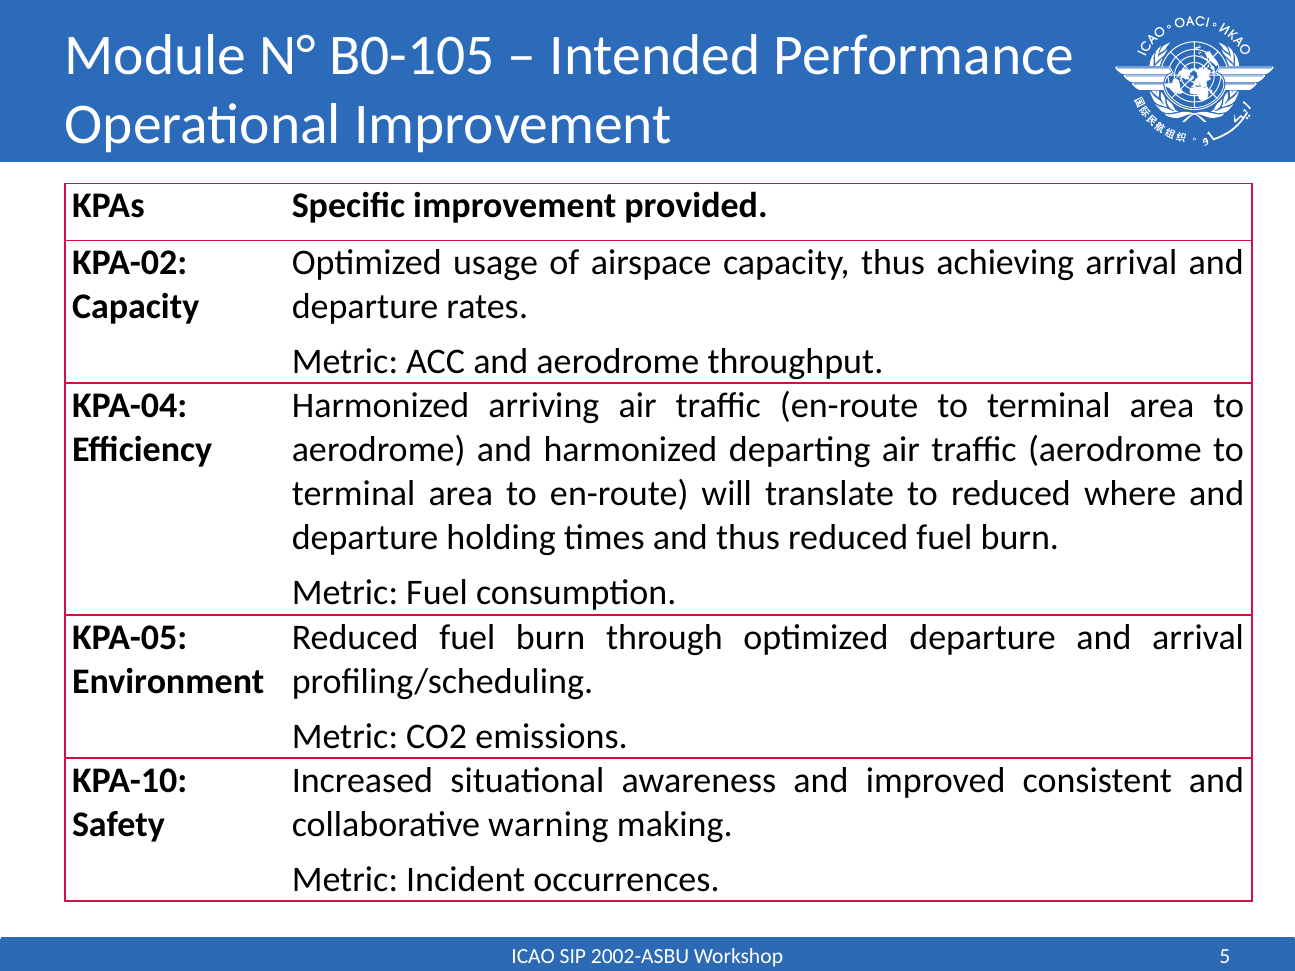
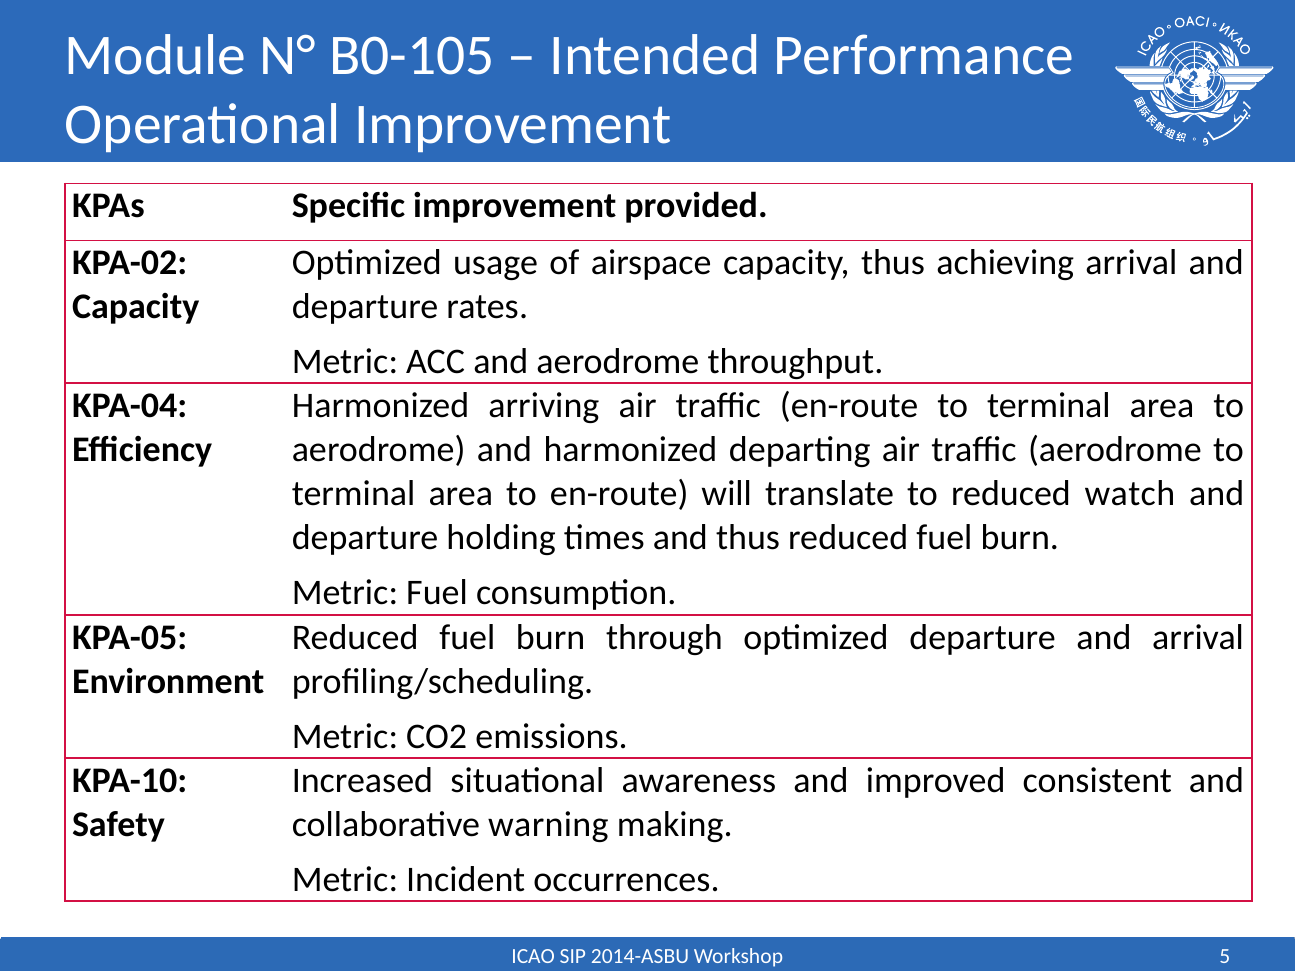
where: where -> watch (1130, 494)
2002-ASBU: 2002-ASBU -> 2014-ASBU (640, 956)
